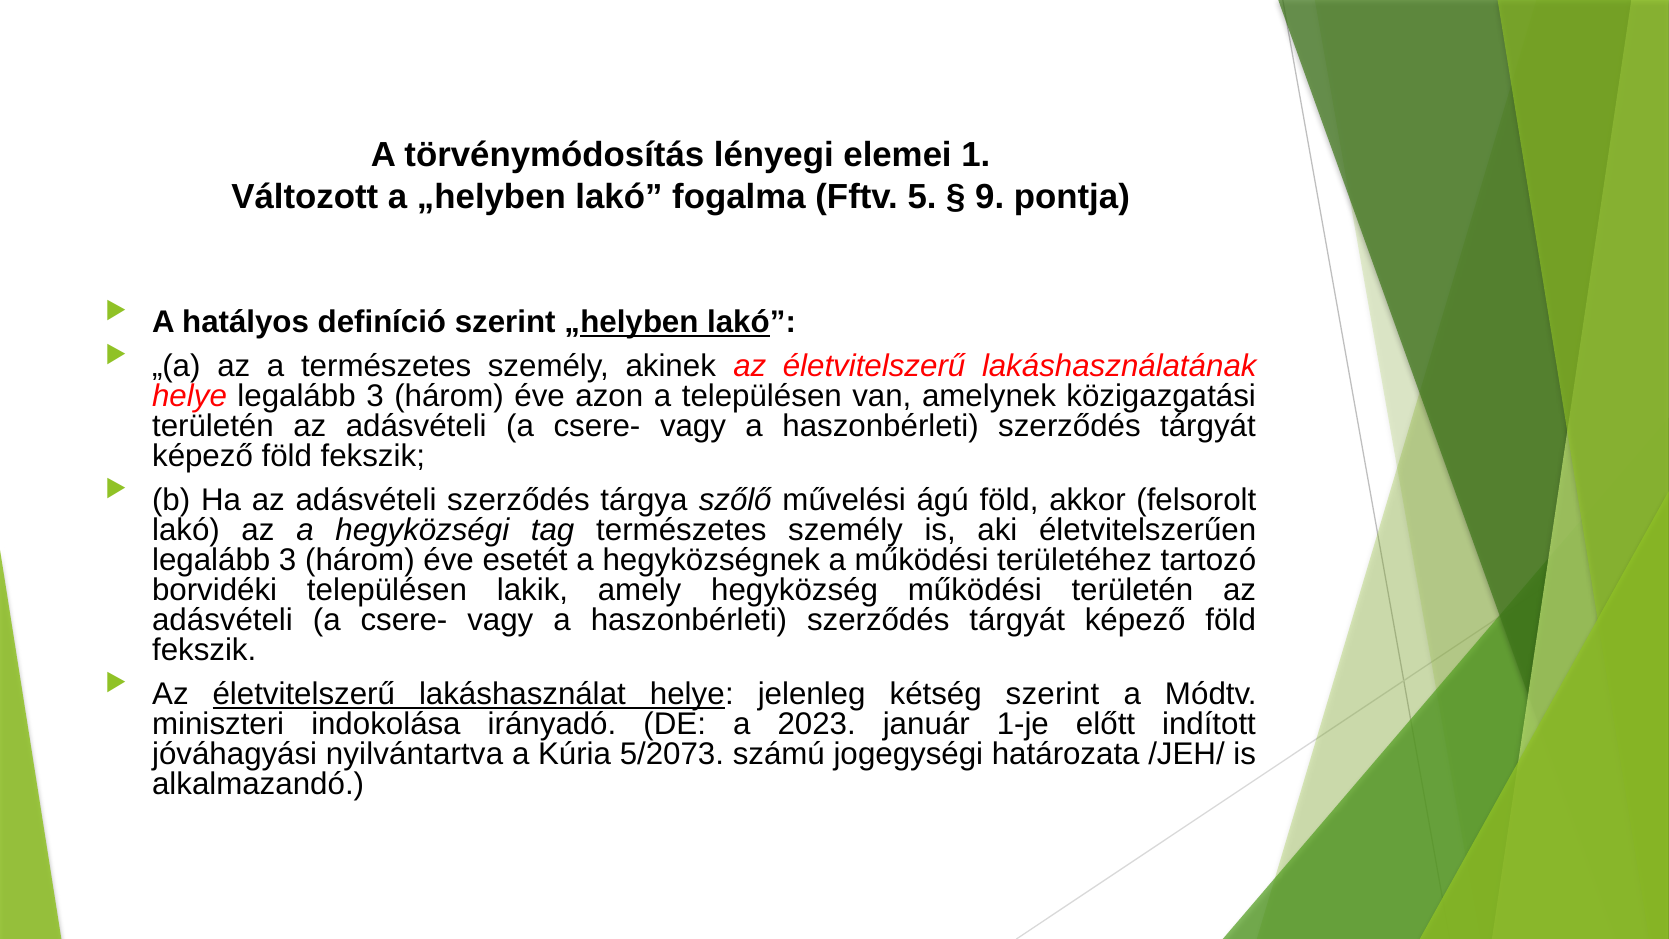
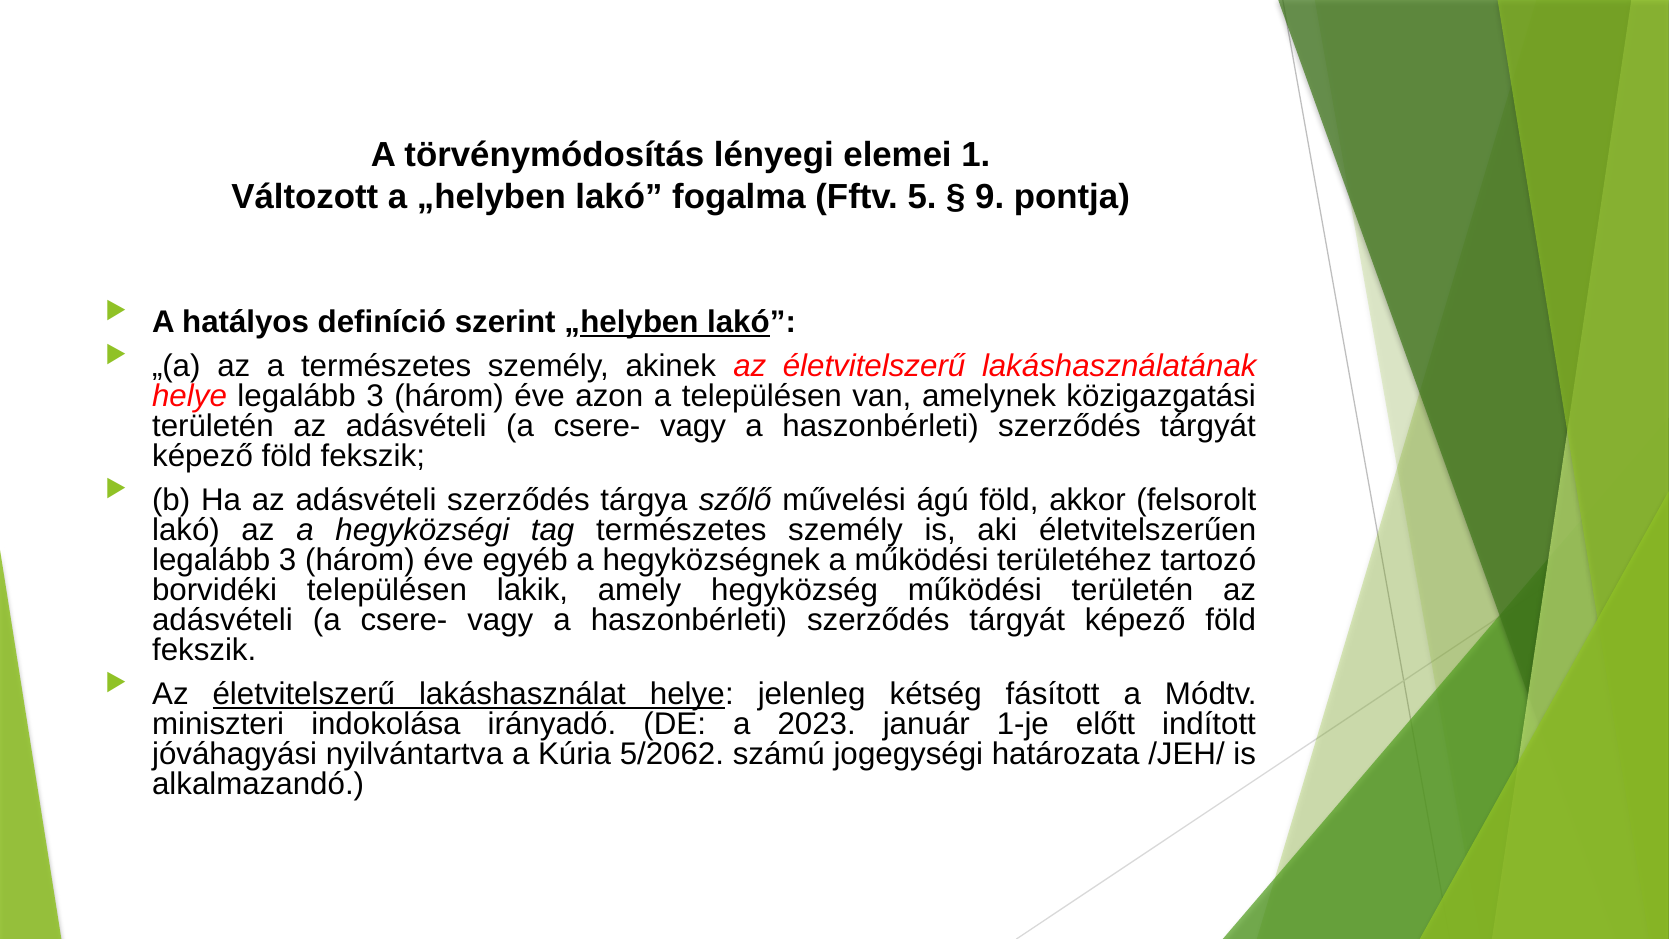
esetét: esetét -> egyéb (525, 560)
kétség szerint: szerint -> fásított (1053, 694)
5/2073: 5/2073 -> 5/2062 (672, 754)
